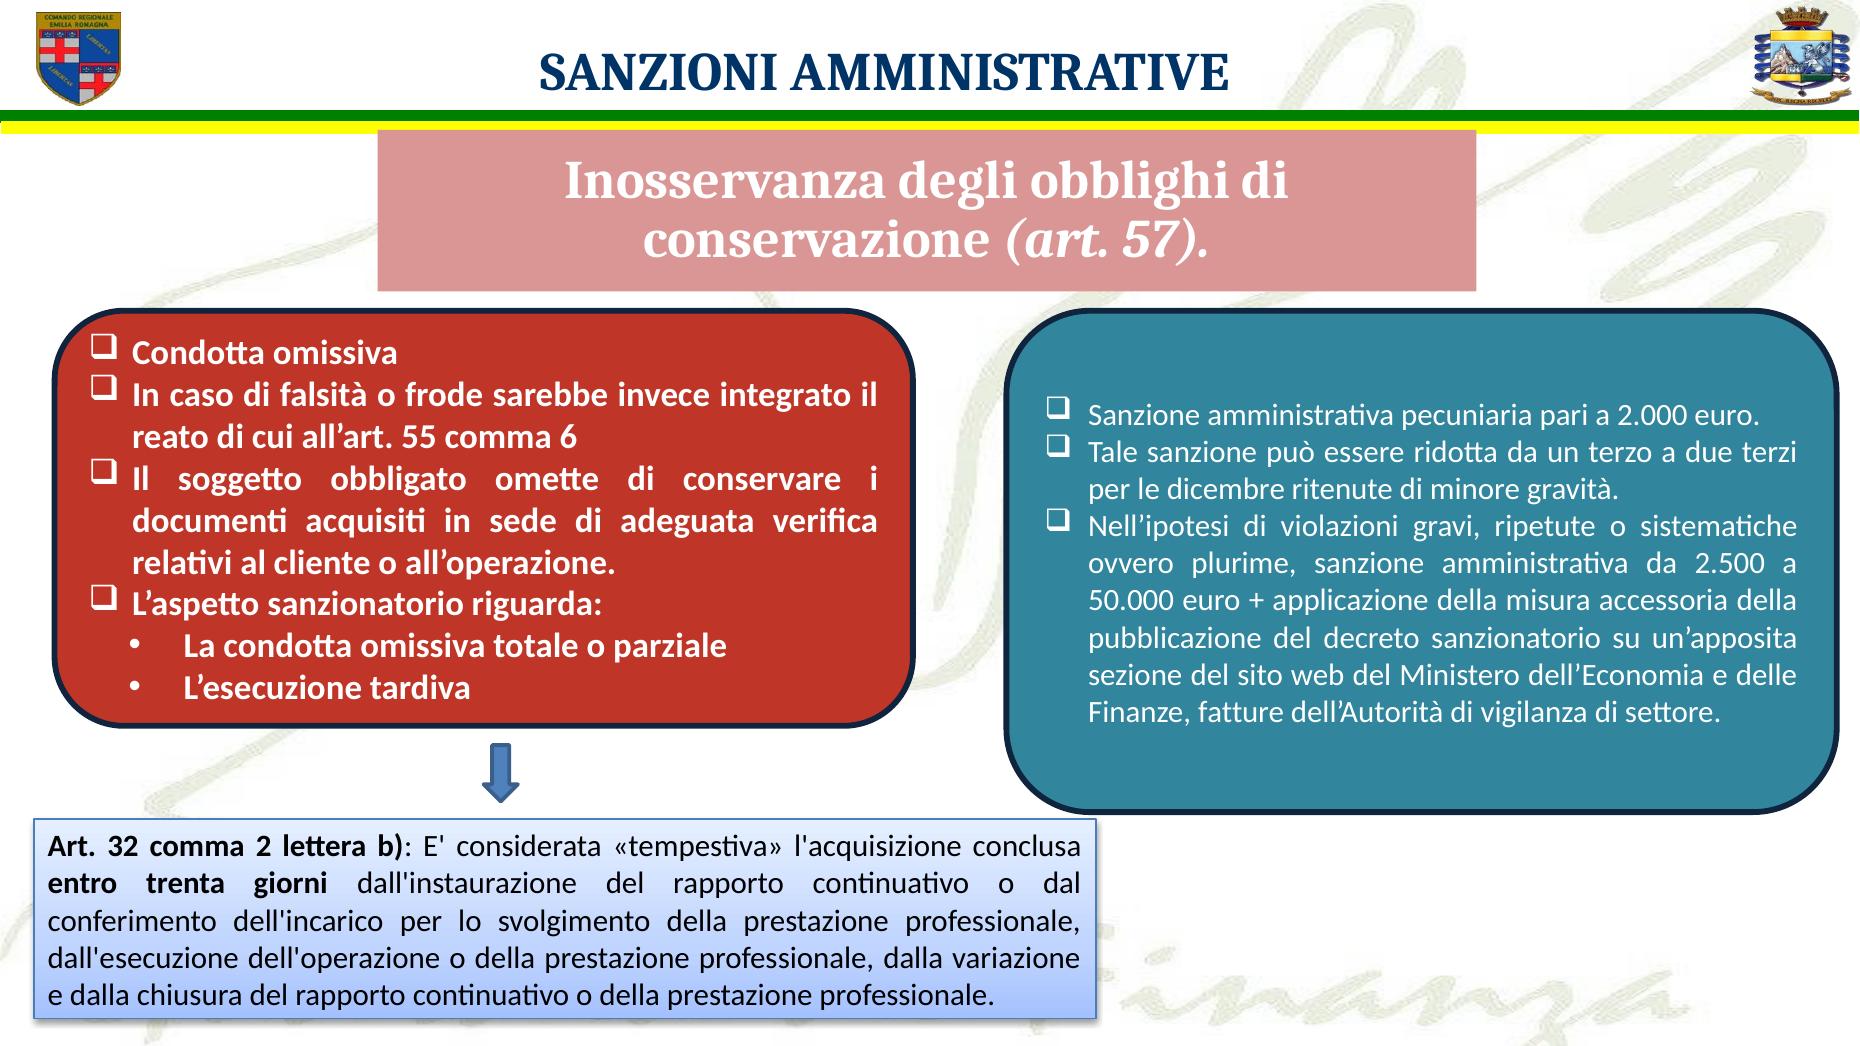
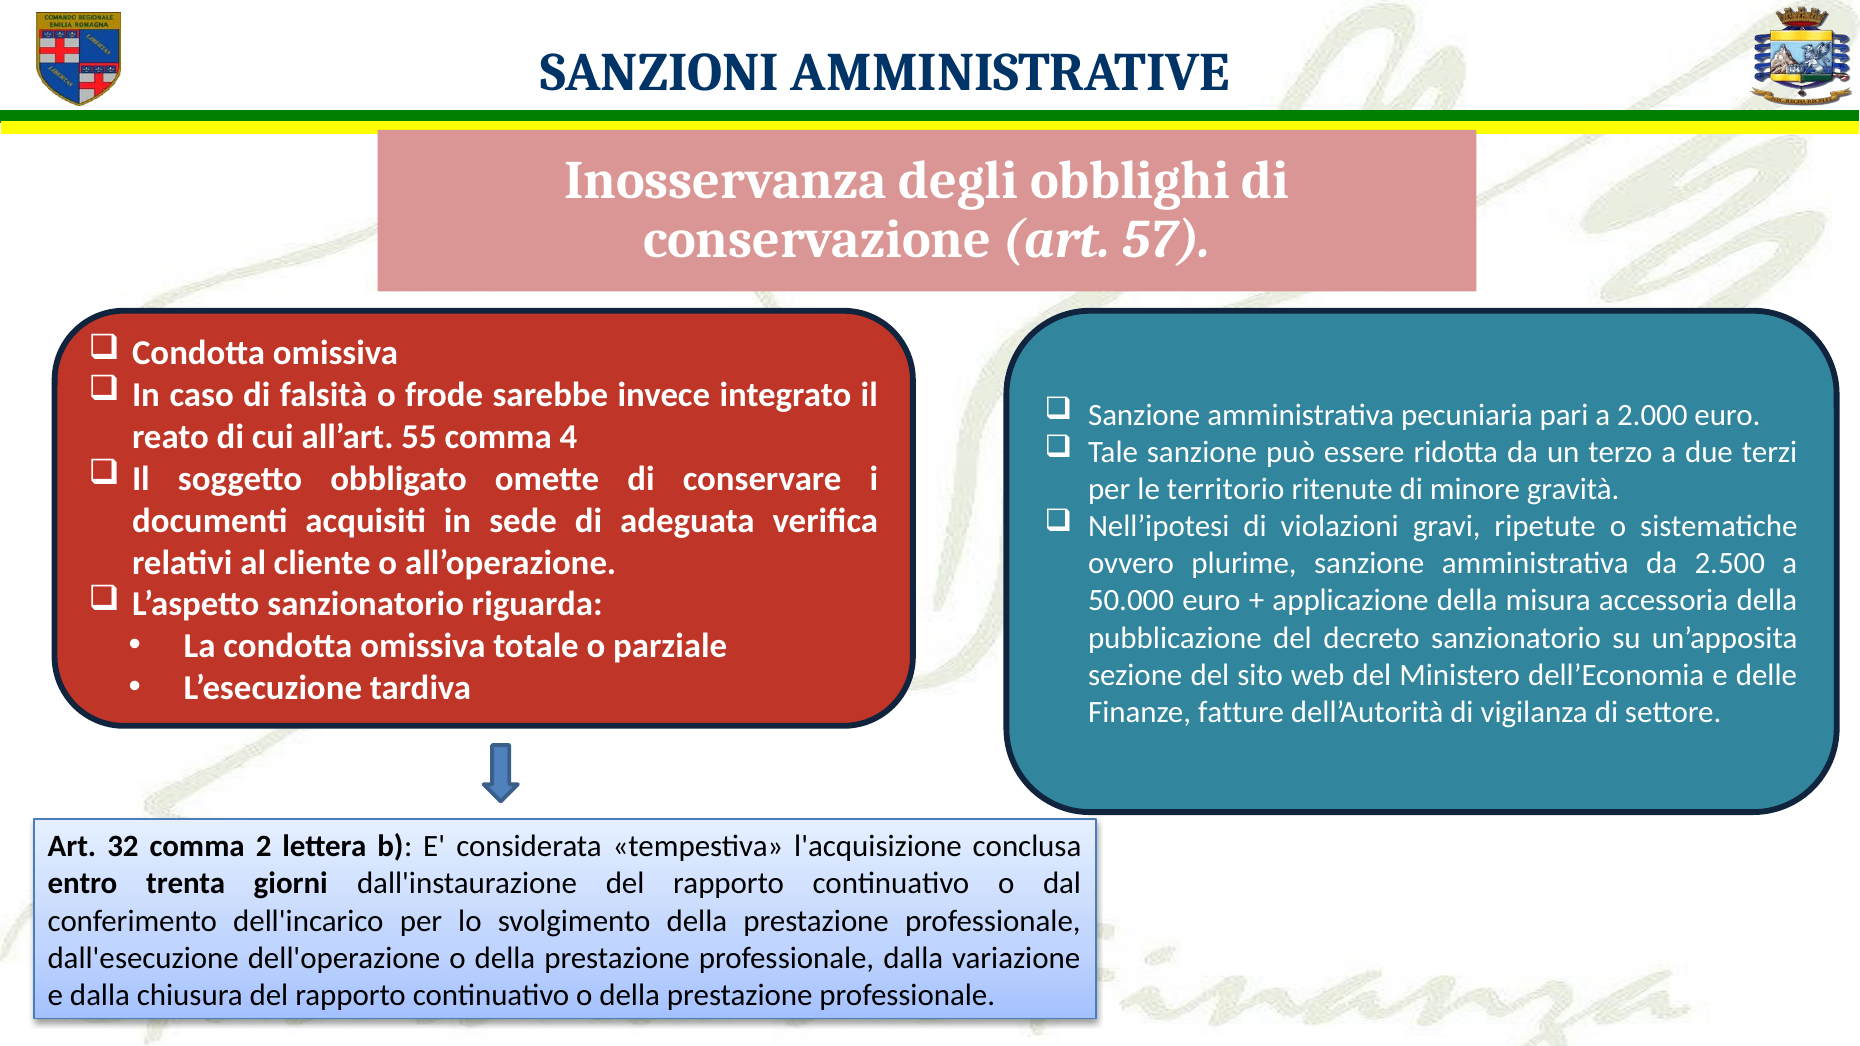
6: 6 -> 4 (568, 437)
dicembre: dicembre -> territorio (1226, 489)
